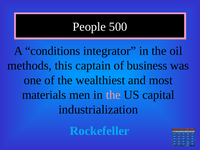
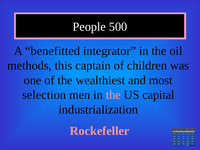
conditions: conditions -> benefitted (53, 51)
business: business -> children (147, 66)
materials: materials -> selection (44, 95)
Rockefeller colour: light blue -> pink (100, 131)
